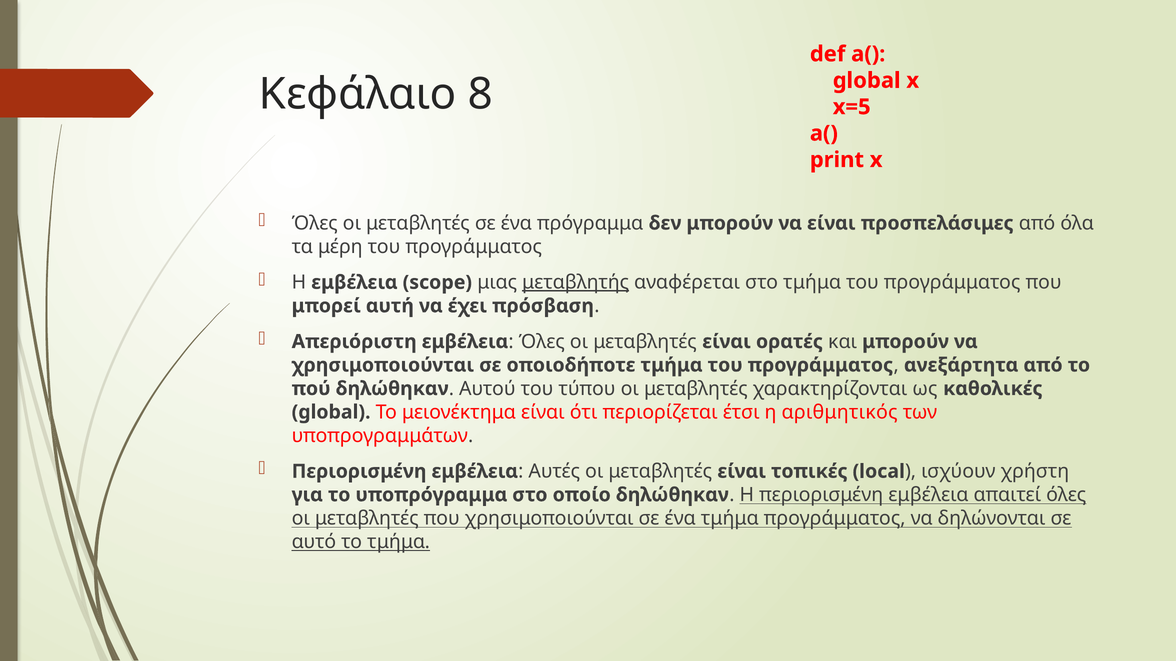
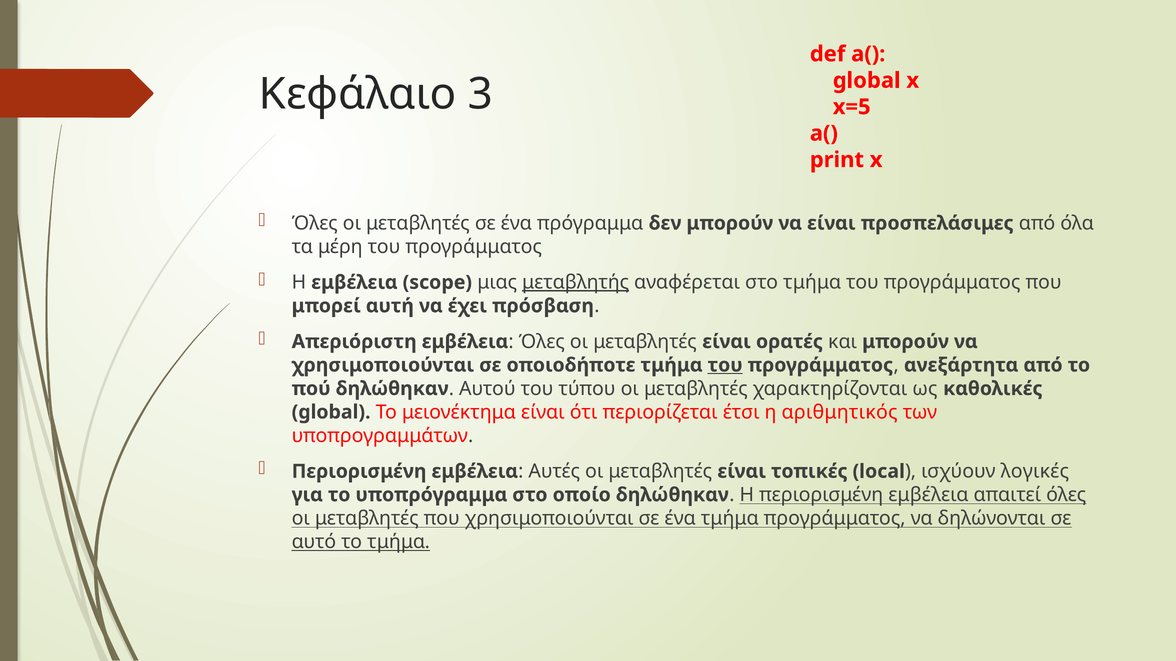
8: 8 -> 3 (480, 94)
του underline: none -> present (725, 365)
χρήστη: χρήστη -> λογικές (1035, 472)
